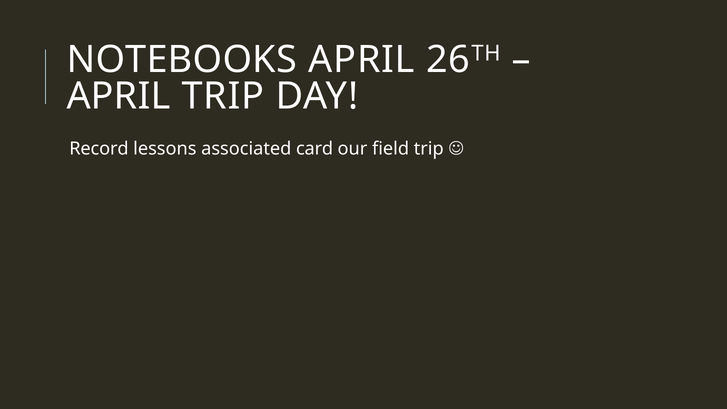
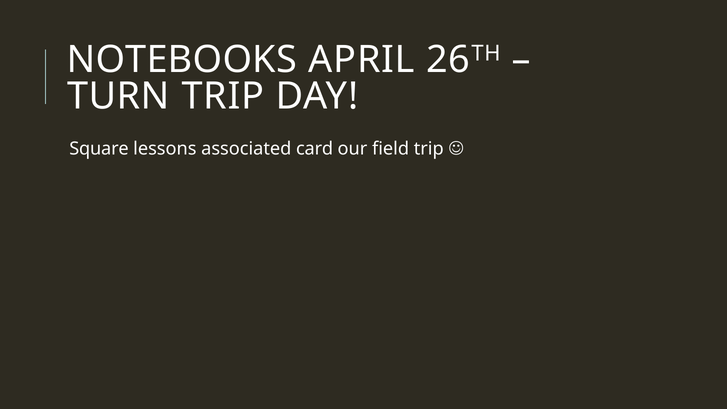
APRIL: APRIL -> TURN (118, 96)
Record: Record -> Square (99, 149)
